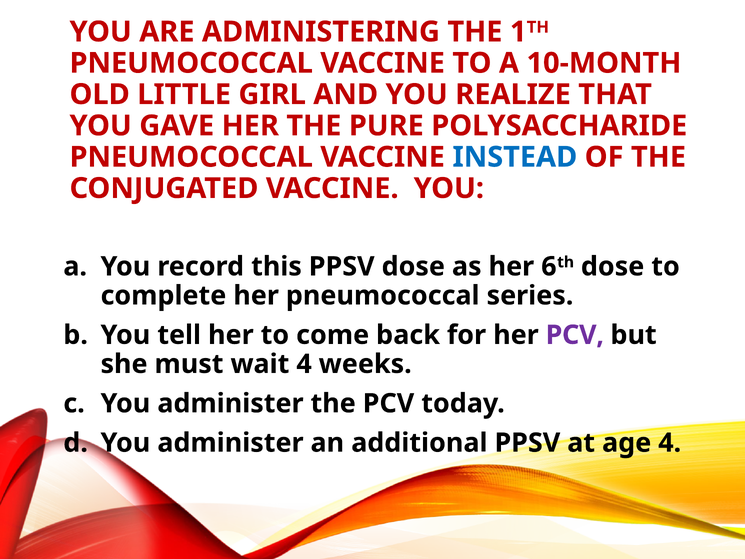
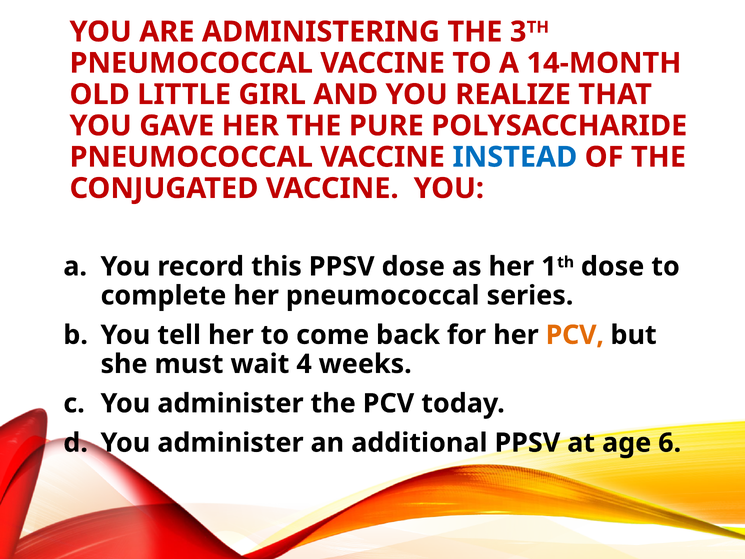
1: 1 -> 3 (518, 32)
10-MONTH: 10-MONTH -> 14-MONTH (604, 63)
6: 6 -> 1 (549, 266)
PCV colour: purple -> orange (575, 335)
age 4: 4 -> 6 (670, 443)
